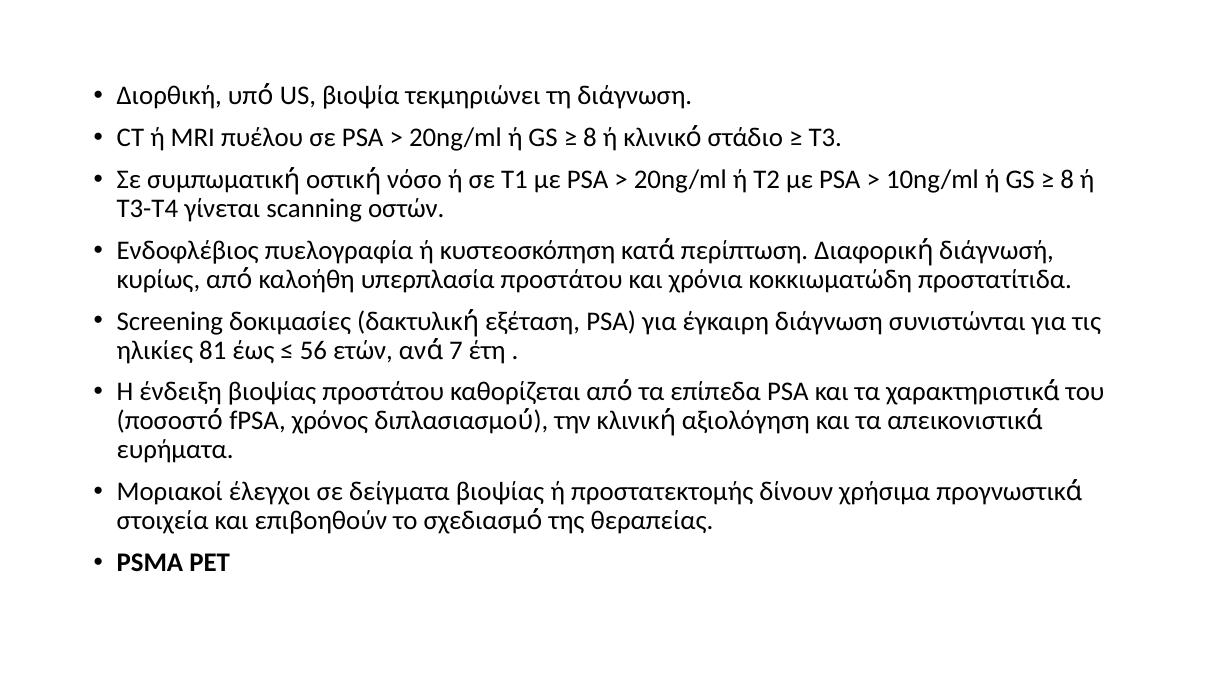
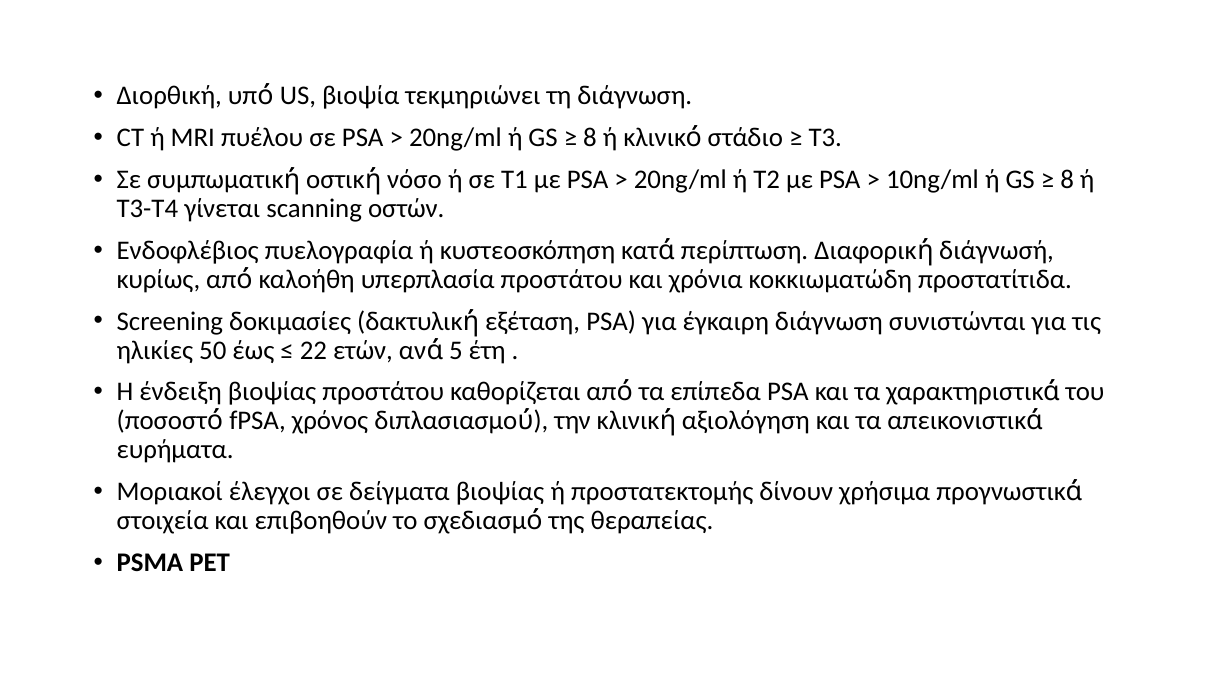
81: 81 -> 50 (213, 350)
56: 56 -> 22 (313, 350)
7: 7 -> 5 (456, 350)
